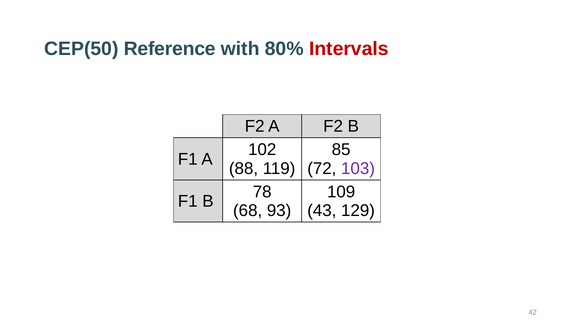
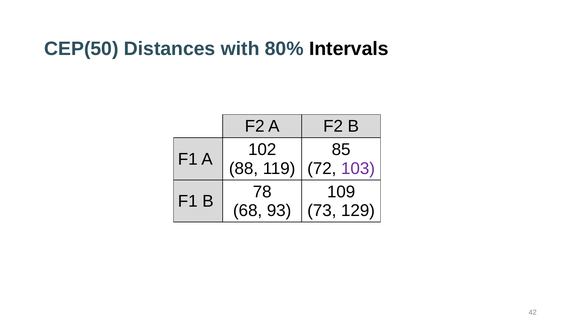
Reference: Reference -> Distances (170, 49)
Intervals colour: red -> black (349, 49)
43: 43 -> 73 (322, 211)
